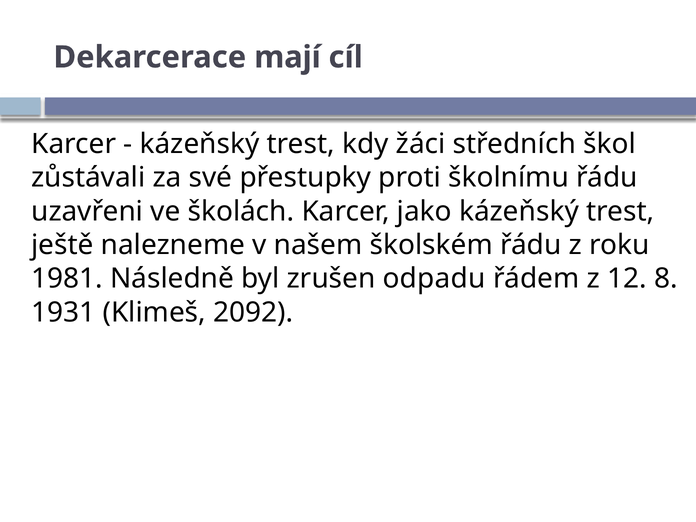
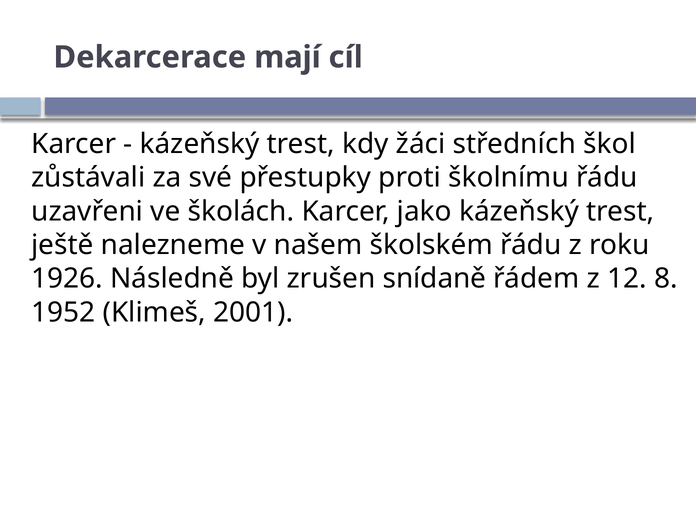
1981: 1981 -> 1926 (67, 279)
odpadu: odpadu -> snídaně (434, 279)
1931: 1931 -> 1952 (63, 312)
2092: 2092 -> 2001 (253, 312)
